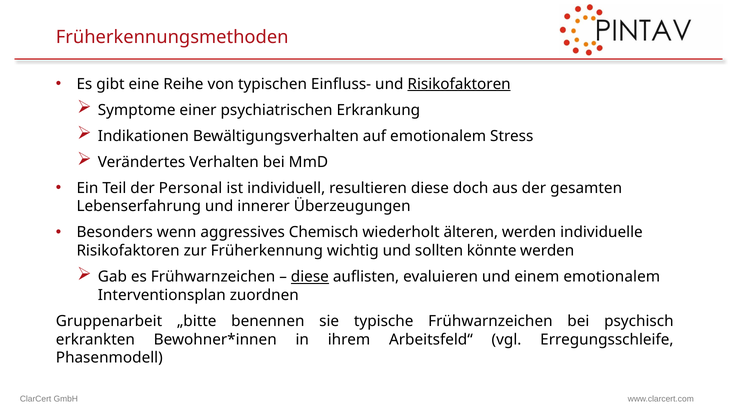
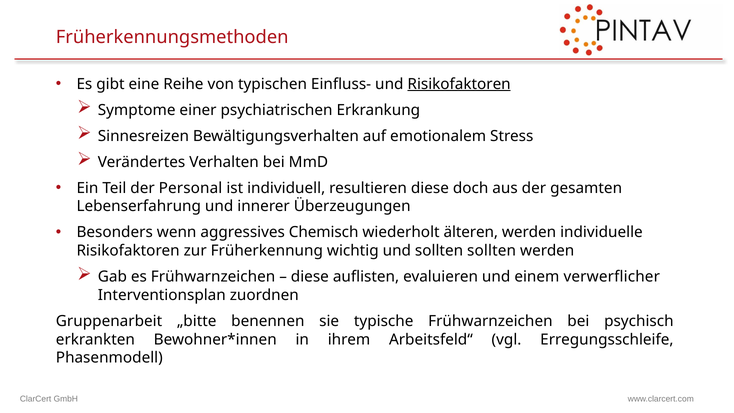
Indikationen: Indikationen -> Sinnesreizen (143, 136)
sollten könnte: könnte -> sollten (492, 251)
diese underline: present -> none (310, 277)
einem emotionalem: emotionalem -> verwerflicher (612, 277)
